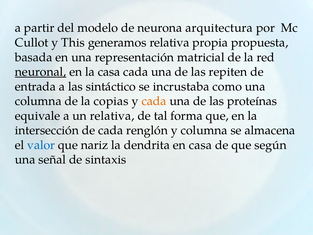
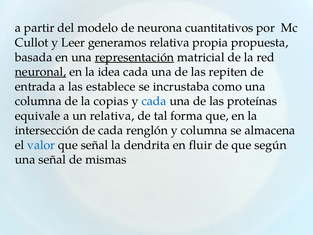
arquitectura: arquitectura -> cuantitativos (219, 28)
This: This -> Leer (73, 43)
representación underline: none -> present (134, 57)
la casa: casa -> idea (109, 72)
sintáctico: sintáctico -> establece (111, 86)
cada colour: orange -> blue (154, 101)
que nariz: nariz -> señal (95, 145)
en casa: casa -> fluir (200, 145)
sintaxis: sintaxis -> mismas (106, 159)
